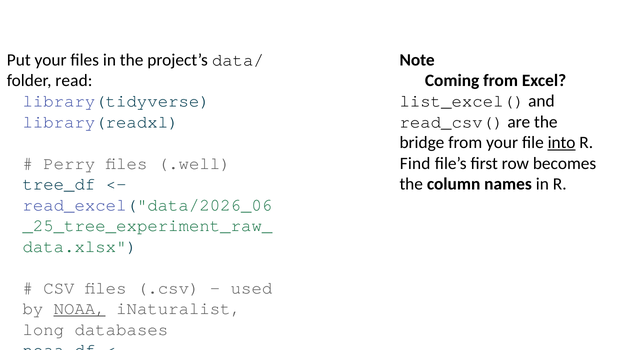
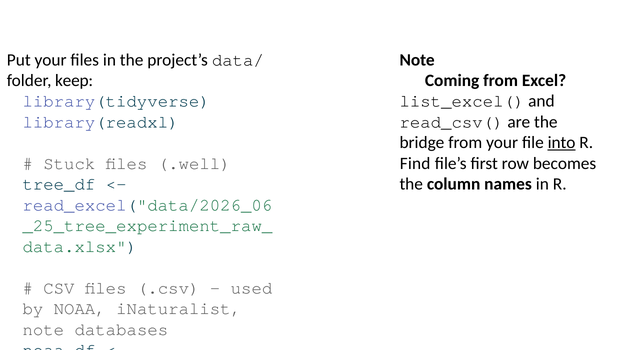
read: read -> keep (74, 81)
Perry: Perry -> Stuck (69, 164)
NOAA underline: present -> none (80, 309)
long: long -> note (43, 330)
